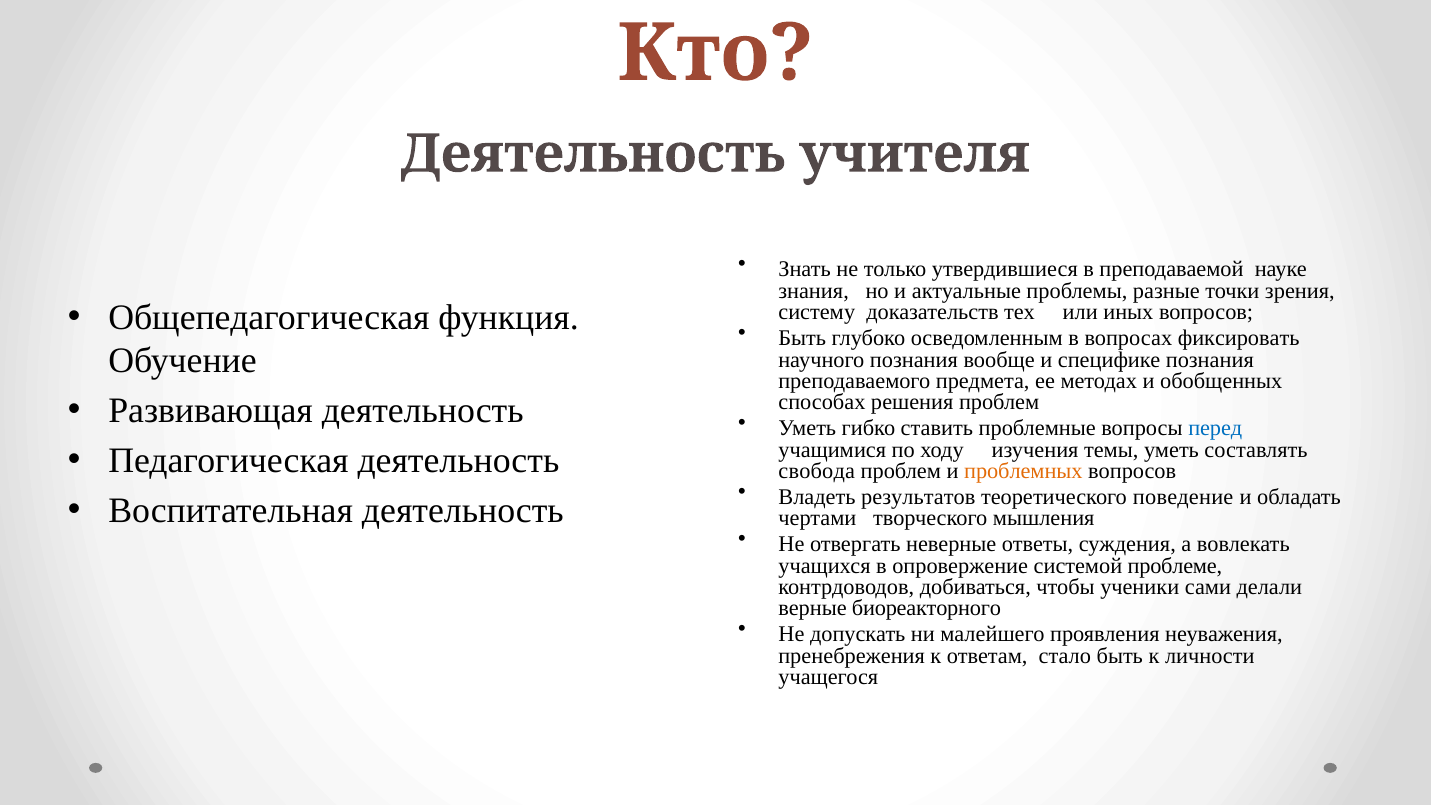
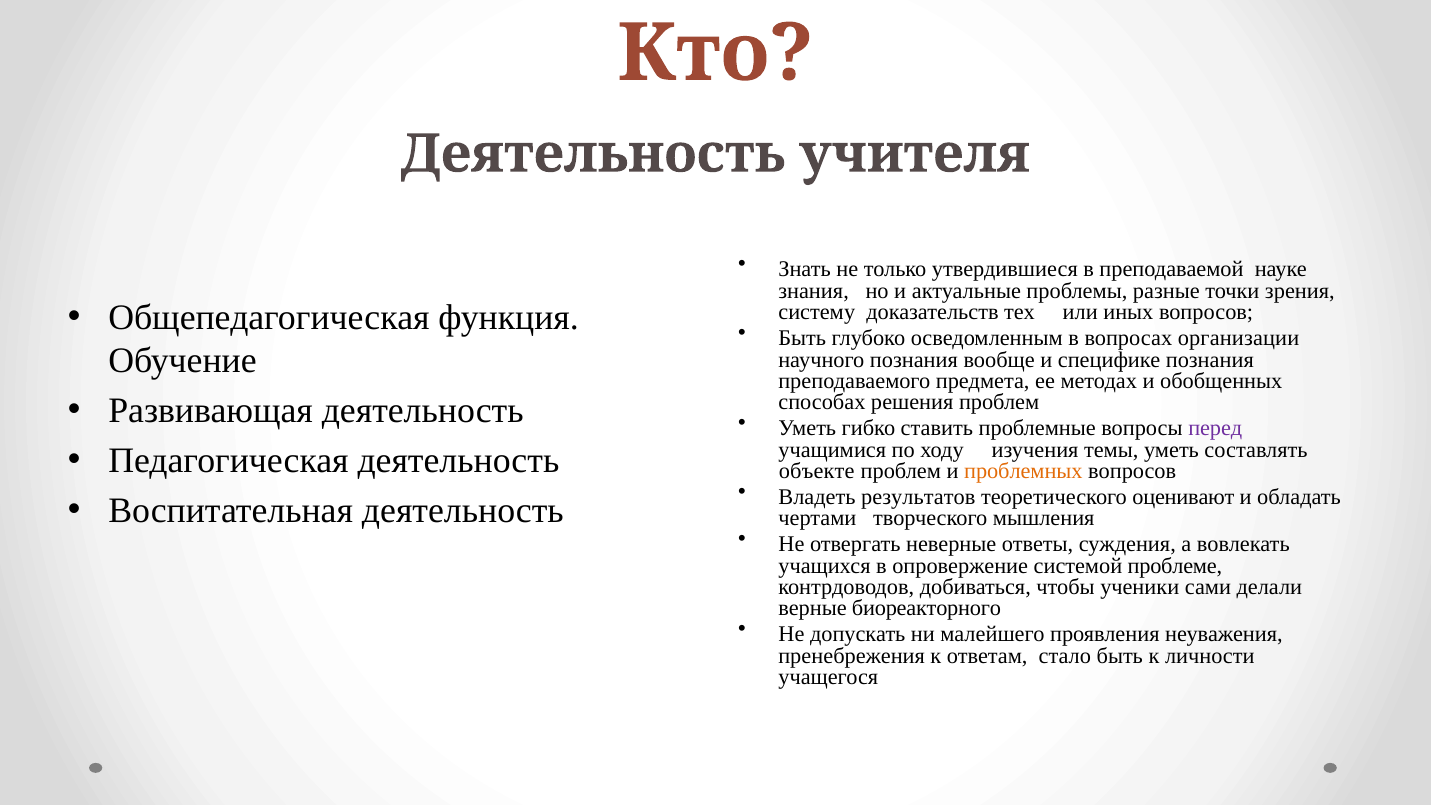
фиксировать: фиксировать -> организации (1239, 338)
перед colour: blue -> purple (1215, 428)
свобода: свобода -> объекте (817, 471)
поведение: поведение -> оценивают (1183, 497)
